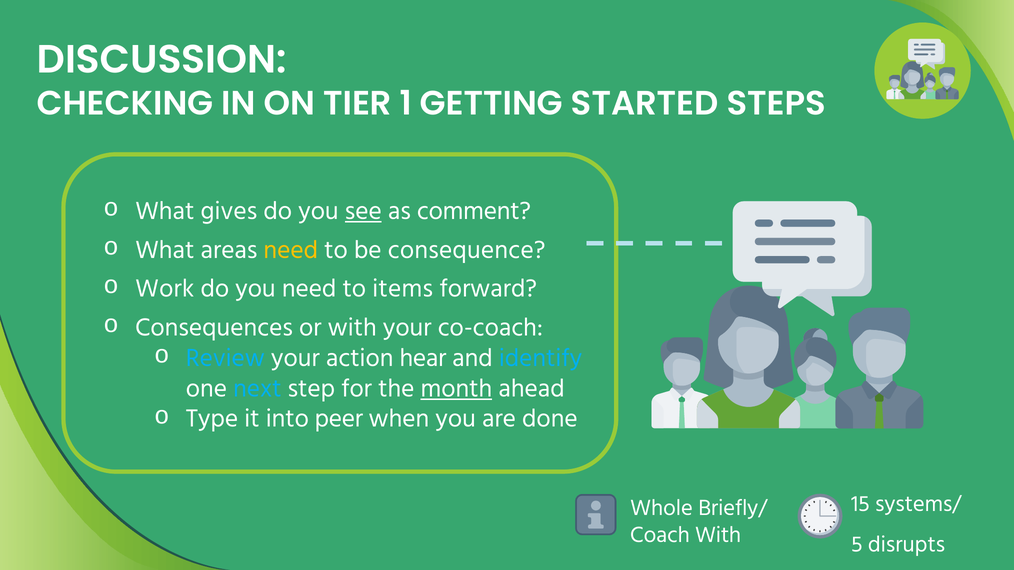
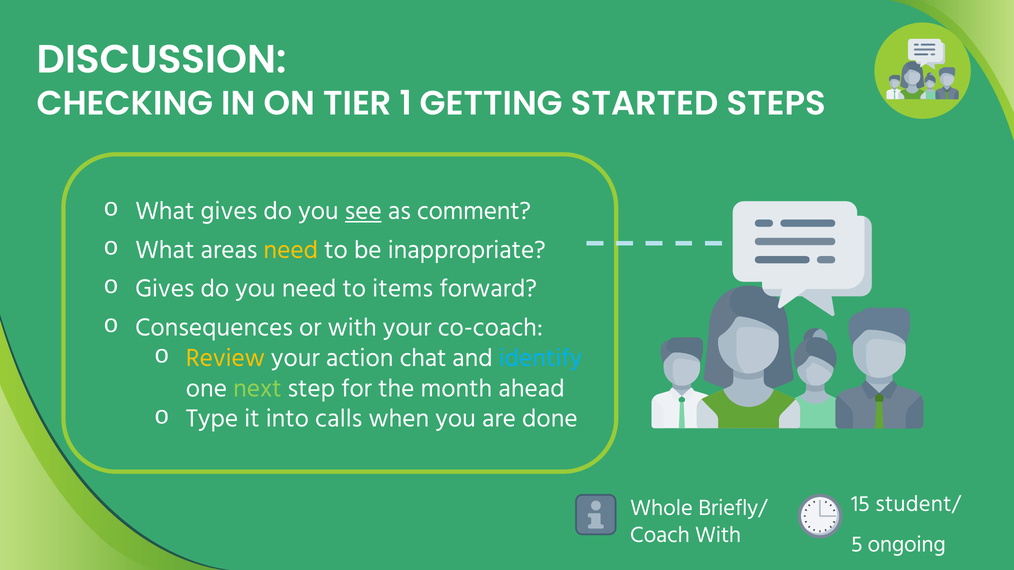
consequence: consequence -> inappropriate (467, 250)
Work: Work -> Gives (165, 289)
Review colour: light blue -> yellow (225, 358)
hear: hear -> chat (423, 358)
next colour: light blue -> light green (257, 388)
month underline: present -> none (456, 388)
peer: peer -> calls (339, 419)
systems/: systems/ -> student/ (918, 504)
disrupts: disrupts -> ongoing (907, 545)
